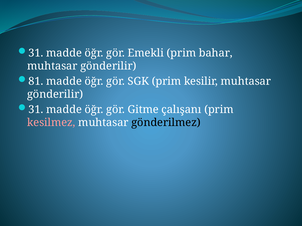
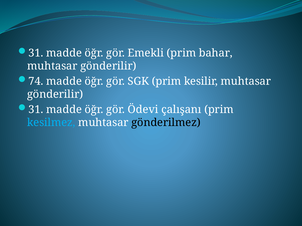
81: 81 -> 74 (36, 81)
Gitme: Gitme -> Ödevi (143, 110)
kesilmez colour: pink -> light blue (51, 123)
